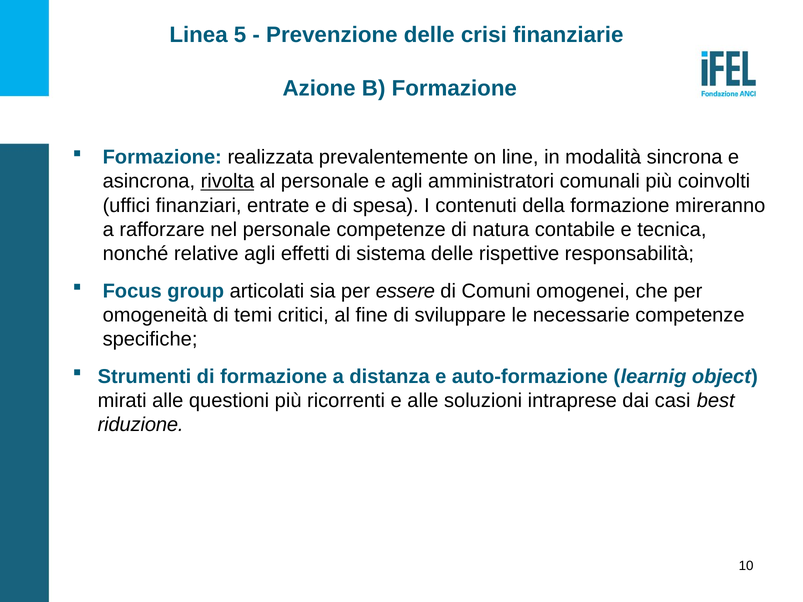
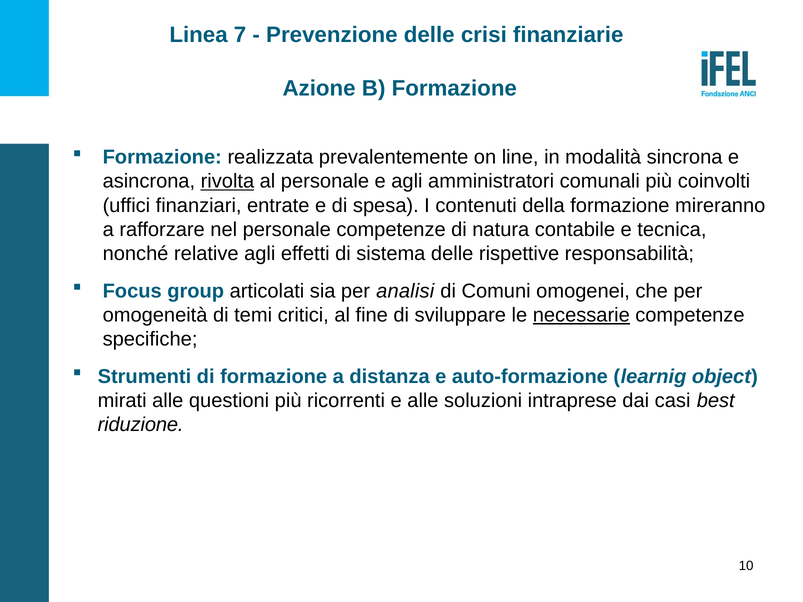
5: 5 -> 7 (240, 35)
essere: essere -> analisi (405, 291)
necessarie underline: none -> present (581, 315)
